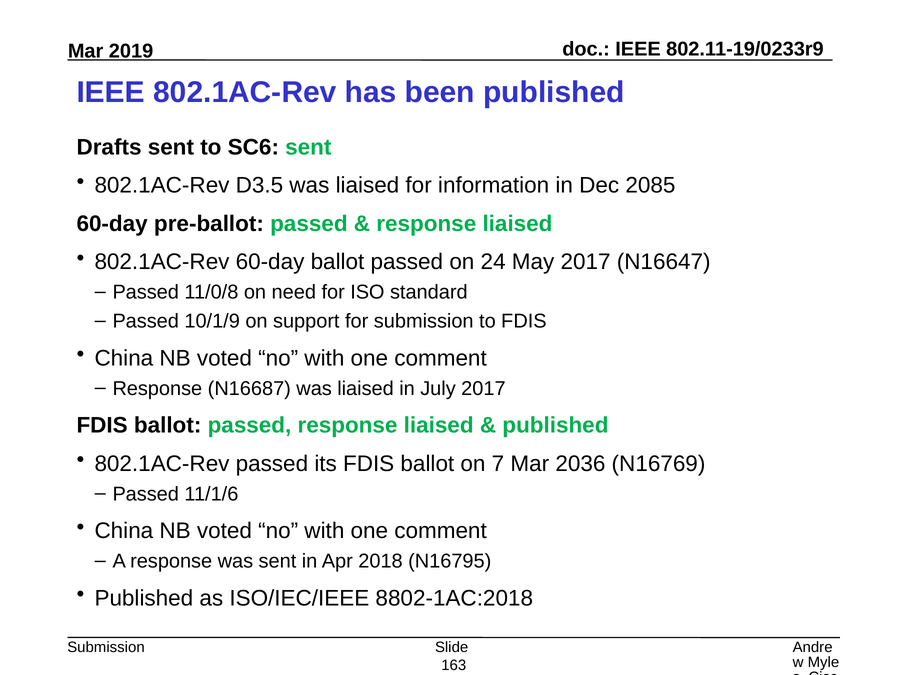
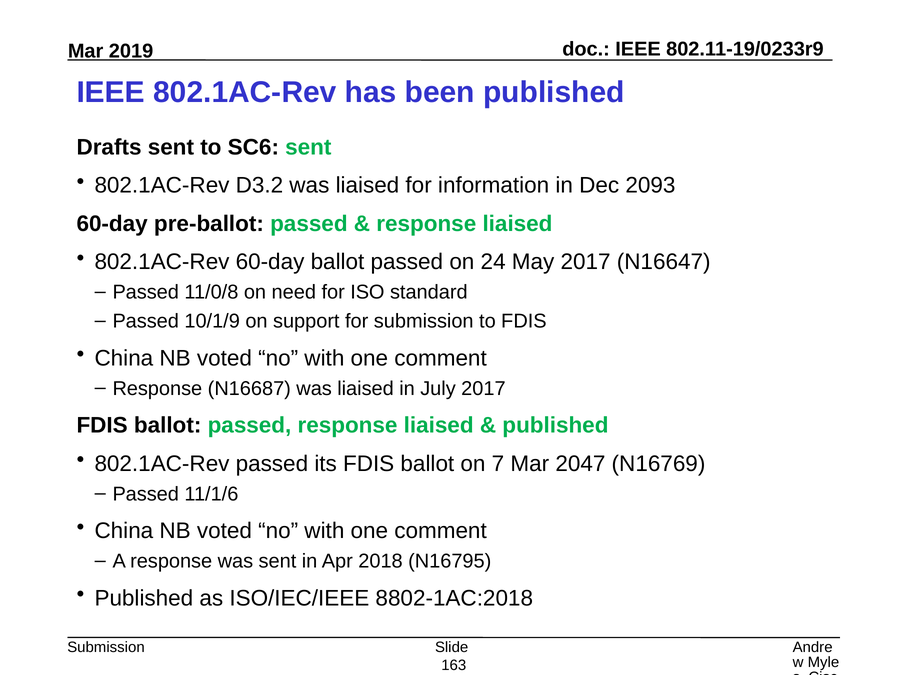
D3.5: D3.5 -> D3.2 (259, 185)
2085: 2085 -> 2093 (650, 185)
2036: 2036 -> 2047 (580, 464)
